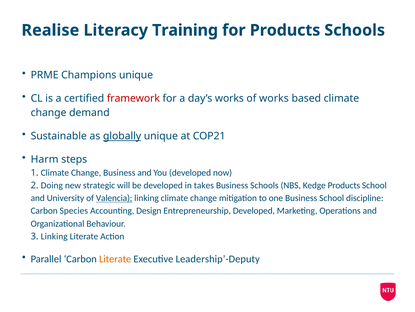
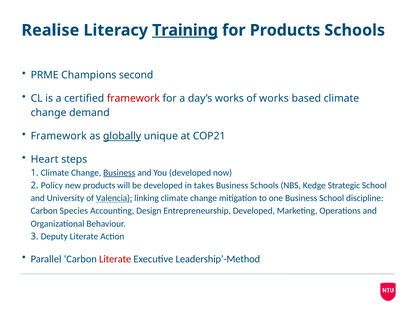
Training underline: none -> present (185, 30)
Champions unique: unique -> second (136, 75)
Sustainable: Sustainable -> Framework (59, 136)
Harm: Harm -> Heart (45, 159)
Business underline: none -> present (119, 172)
Doing: Doing -> Policy (52, 185)
new strategic: strategic -> products (99, 185)
Kedge Products: Products -> Strategic (344, 185)
3 Linking: Linking -> Deputy (54, 236)
Literate colour: orange -> red (115, 258)
Leadership’-Deputy: Leadership’-Deputy -> Leadership’-Method (218, 258)
